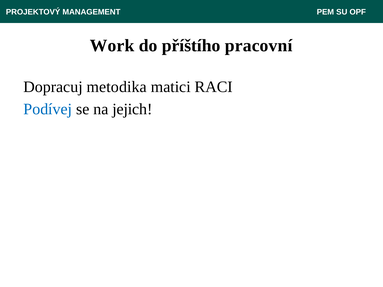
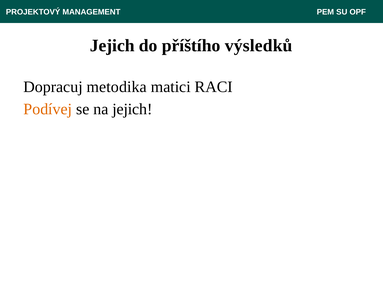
Work: Work -> Jejich (112, 46)
pracovní: pracovní -> výsledků (259, 46)
Podívej colour: blue -> orange (48, 109)
